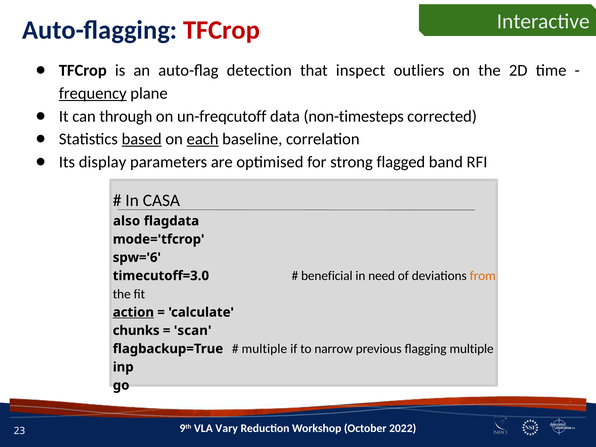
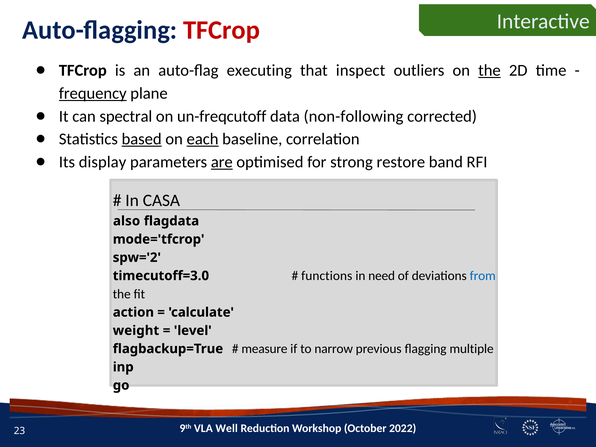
detection: detection -> executing (259, 71)
the underline: none -> present (489, 71)
through: through -> spectral (126, 116)
non-timesteps: non-timesteps -> non-following (354, 116)
are underline: none -> present (222, 162)
flagged: flagged -> restore (401, 162)
spw='6: spw='6 -> spw='2 (137, 258)
beneficial: beneficial -> functions (327, 276)
from colour: orange -> blue (483, 276)
action underline: present -> none (133, 312)
chunks: chunks -> weight (136, 331)
scan: scan -> level (193, 331)
multiple: multiple -> measure (264, 349)
Vary: Vary -> Well (227, 428)
